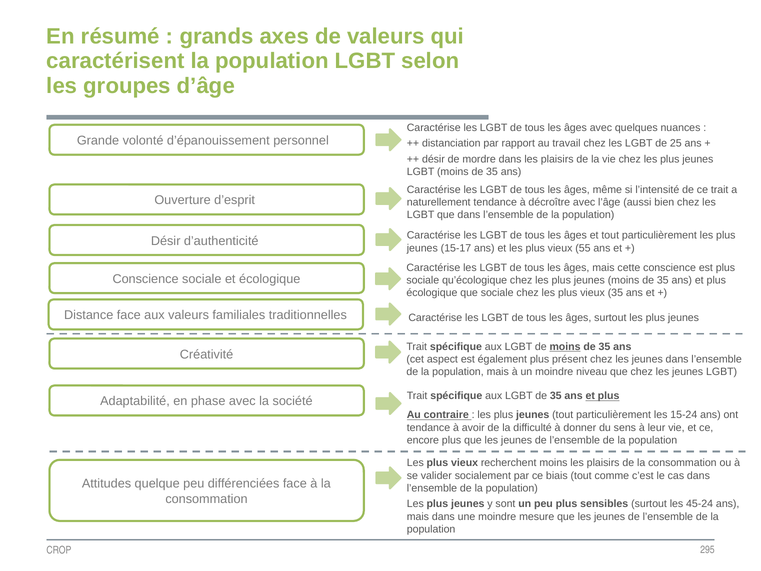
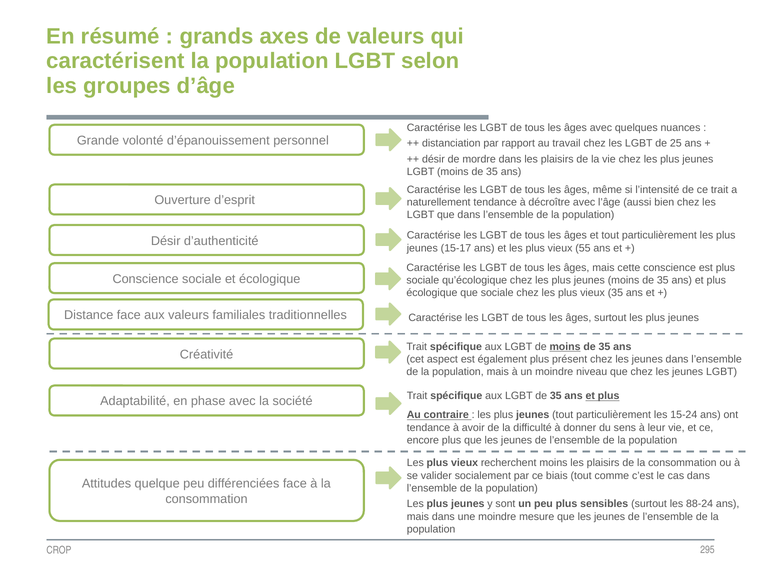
45-24: 45-24 -> 88-24 (700, 504)
